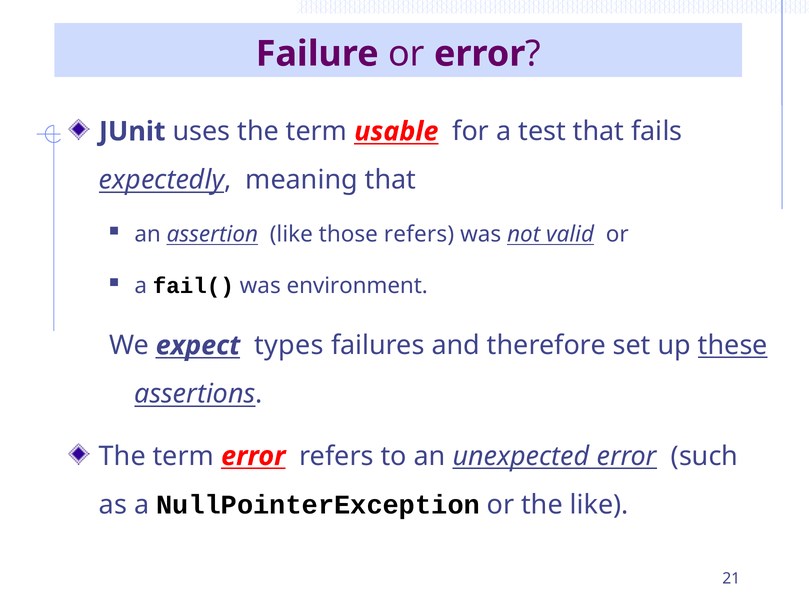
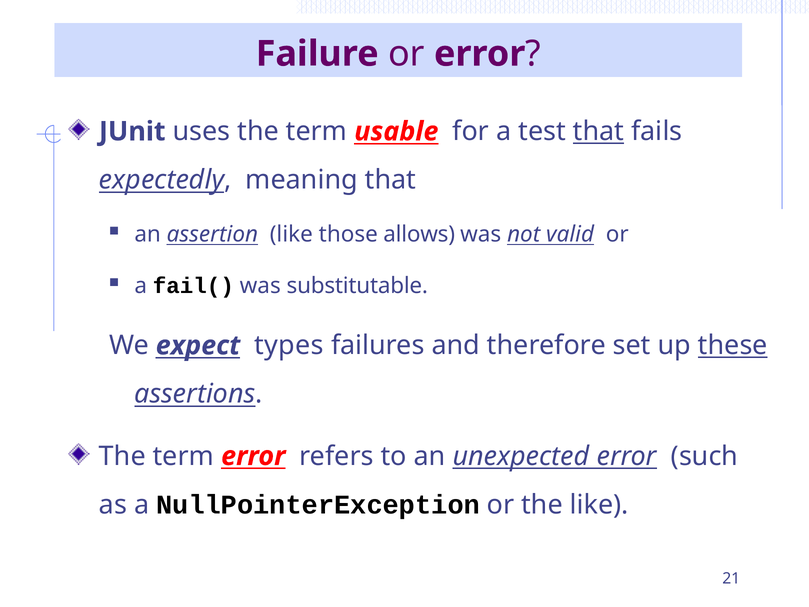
that underline: none -> present (599, 131)
those refers: refers -> allows (419, 234)
environment: environment -> substitutable (357, 286)
